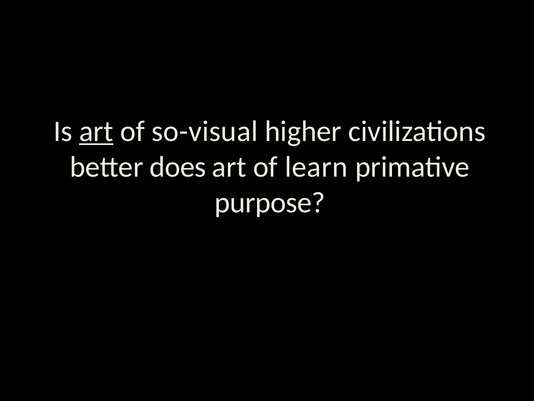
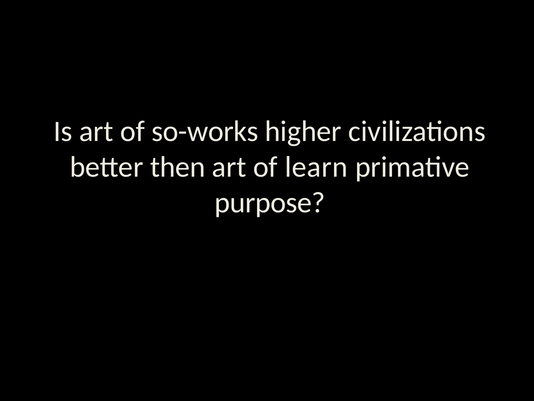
art underline: present -> none (96, 131)
so-visual: so-visual -> so-works (205, 131)
does: does -> then (178, 167)
